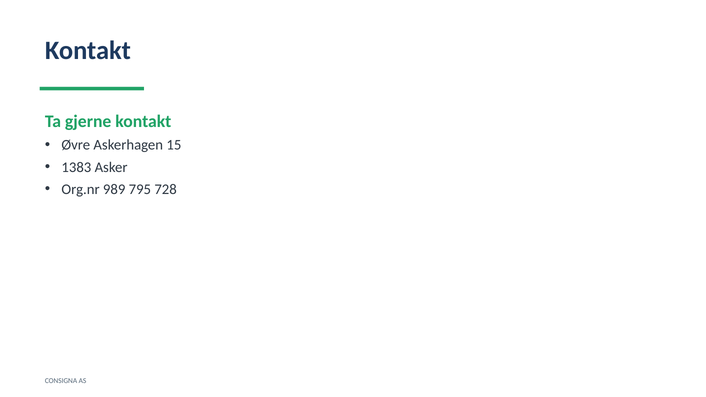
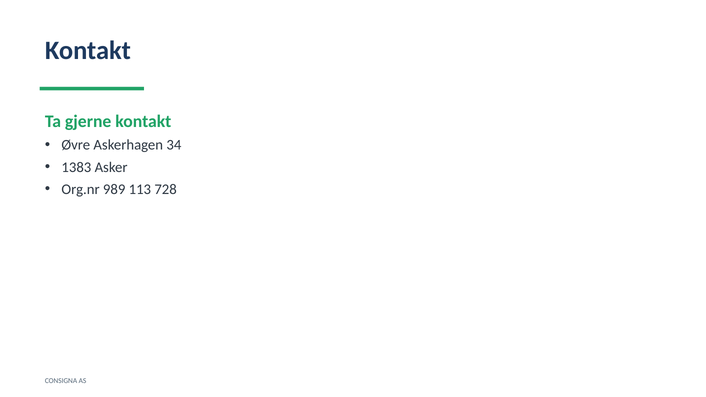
15: 15 -> 34 (174, 145)
795: 795 -> 113 (140, 189)
